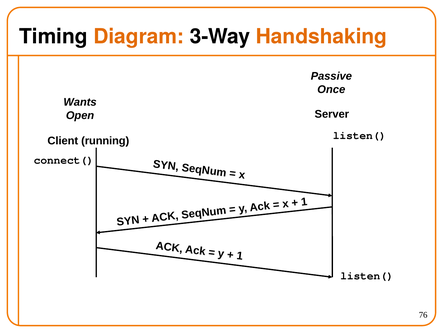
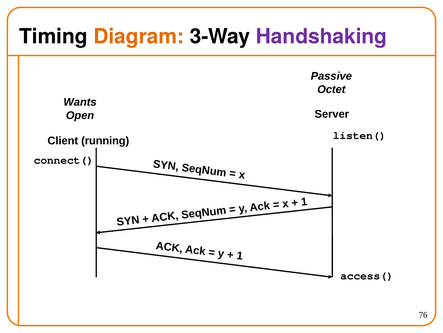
Handshaking colour: orange -> purple (321, 37)
Once: Once -> Octet (331, 89)
listen(: listen( -> access( (367, 275)
